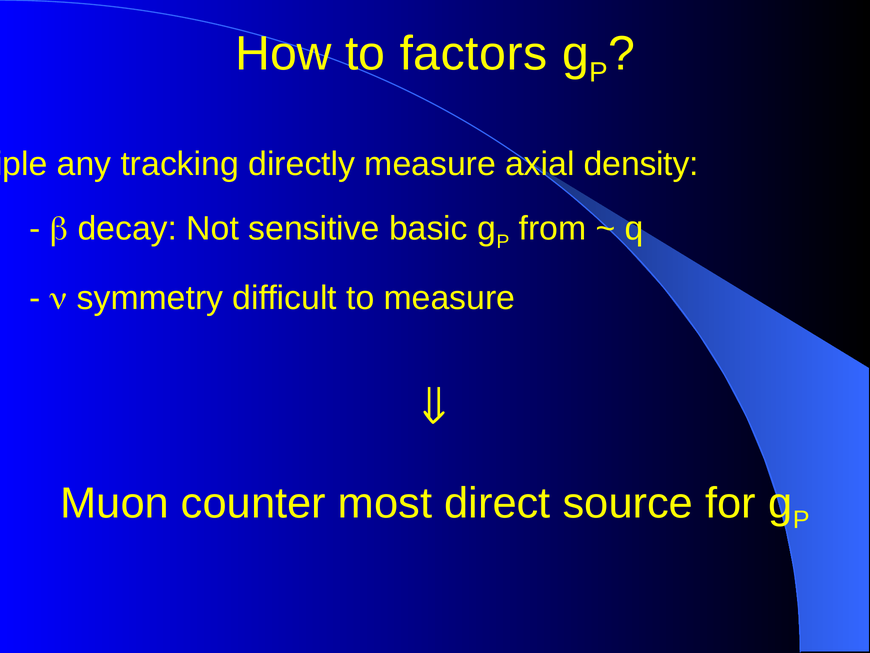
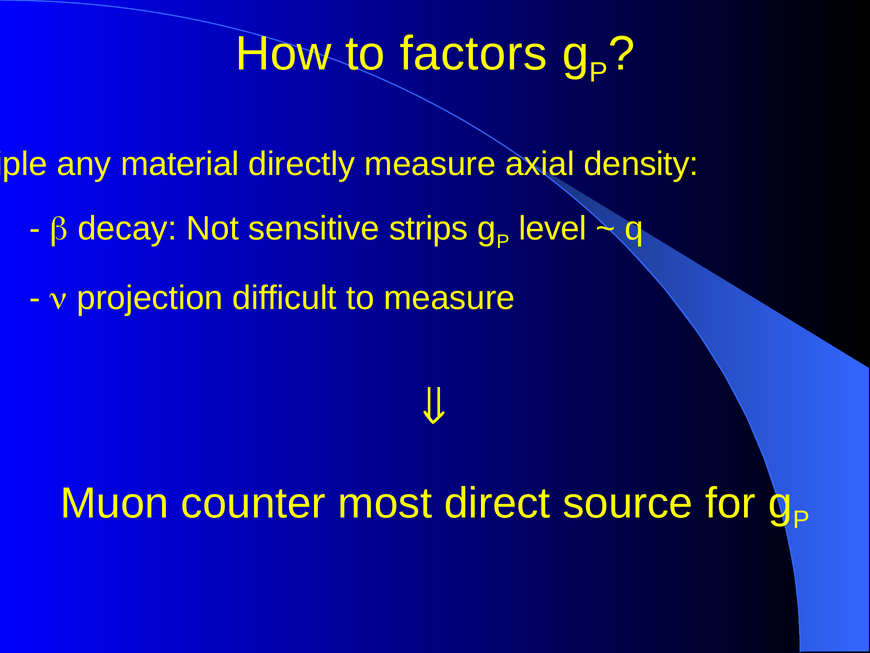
tracking: tracking -> material (180, 164)
basic: basic -> strips (429, 229)
from: from -> level (553, 229)
symmetry: symmetry -> projection (150, 298)
